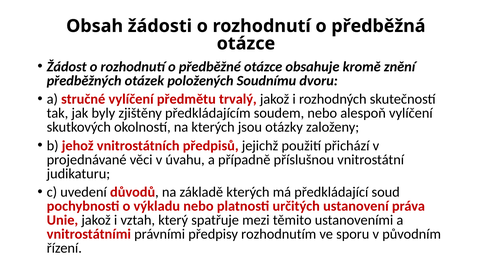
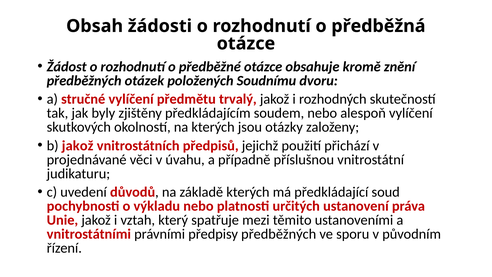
b jehož: jehož -> jakož (78, 146)
předpisy rozhodnutím: rozhodnutím -> předběžných (279, 234)
